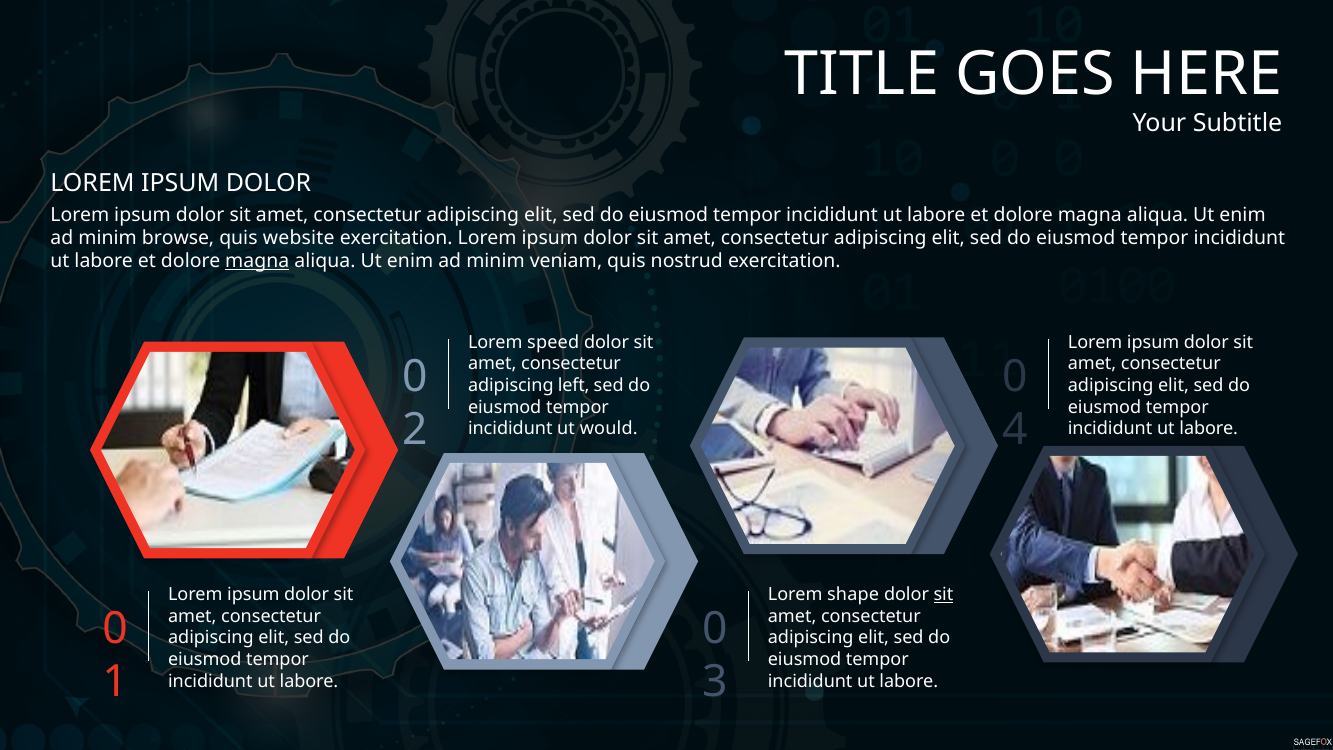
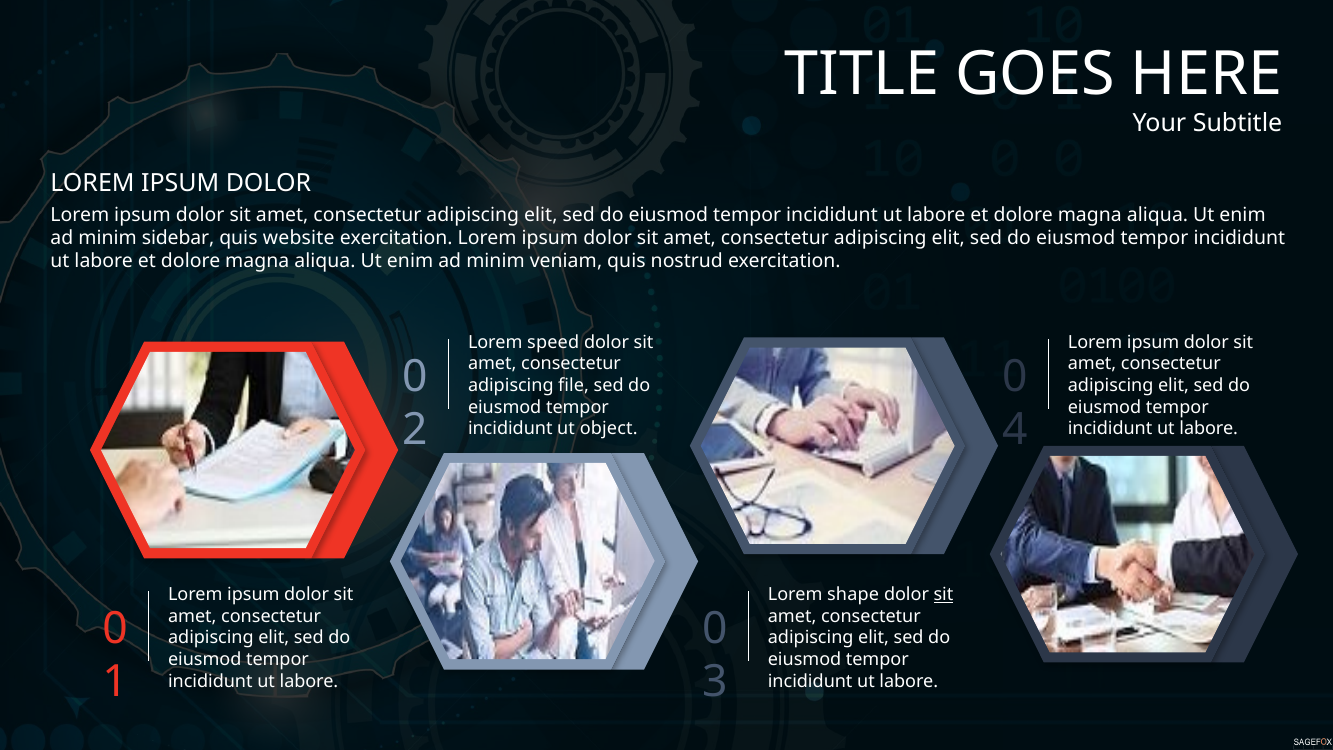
browse: browse -> sidebar (178, 238)
magna underline: present -> none (257, 261)
left: left -> file (574, 385)
would: would -> object (609, 429)
